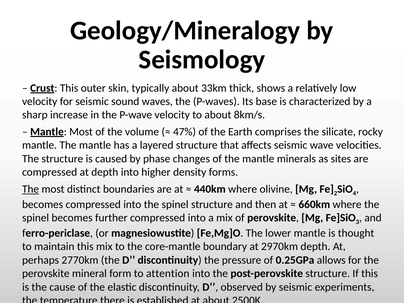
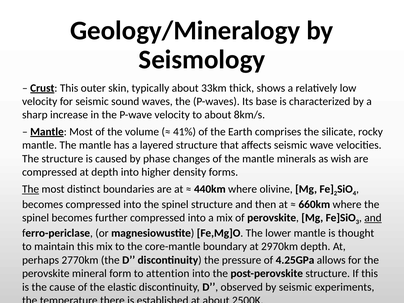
47%: 47% -> 41% (185, 132)
sites: sites -> wish (341, 159)
and underline: none -> present (373, 218)
0.25GPa: 0.25GPa -> 4.25GPa (295, 260)
